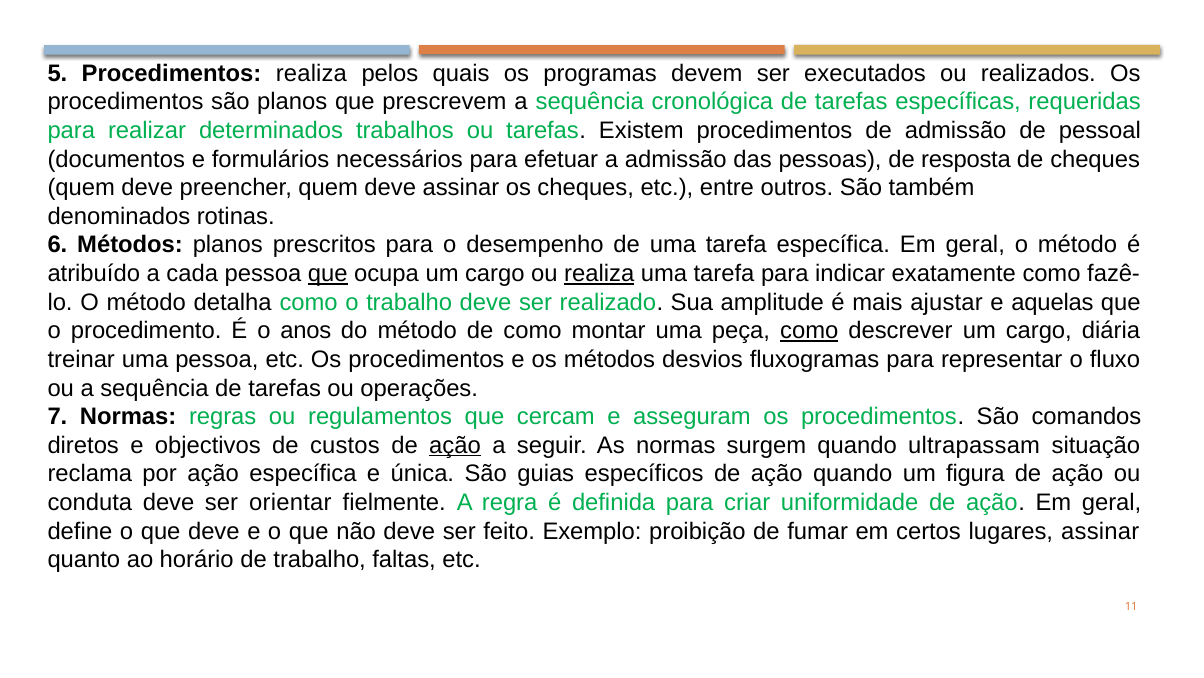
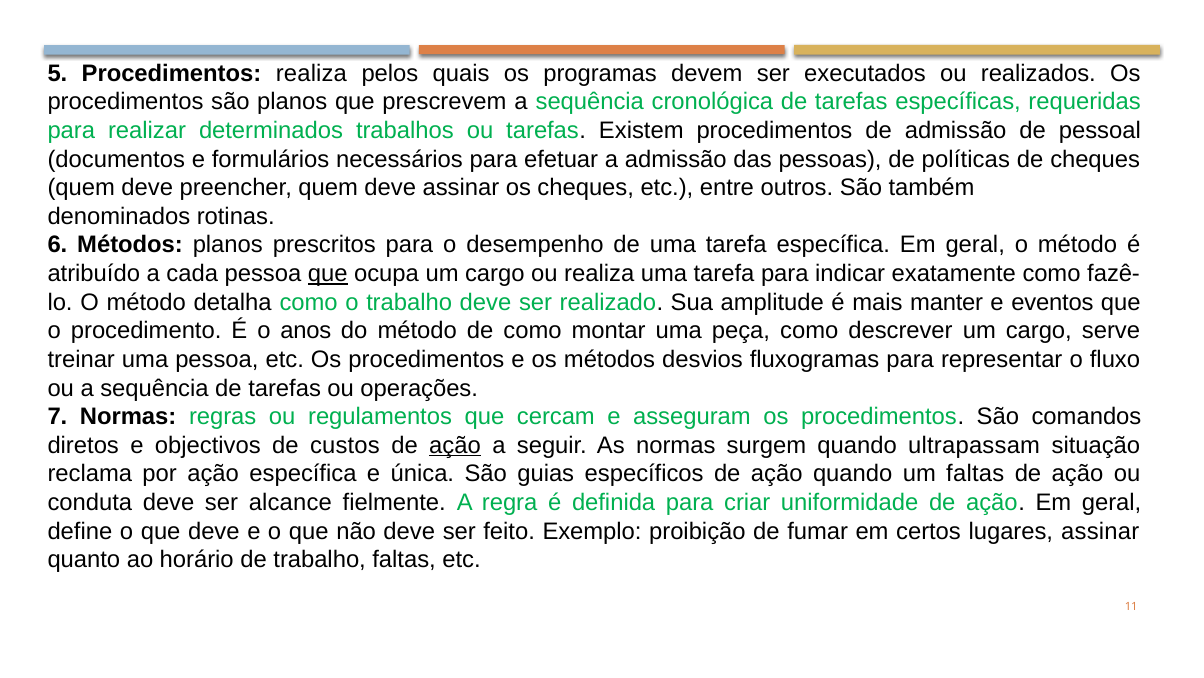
resposta: resposta -> políticas (966, 159)
realiza underline: present -> none (599, 273)
ajustar: ajustar -> manter (947, 302)
aquelas: aquelas -> eventos (1052, 302)
como underline: present -> none (809, 331)
diária: diária -> serve (1111, 331)
um figura: figura -> faltas (975, 473)
orientar: orientar -> alcance (290, 502)
